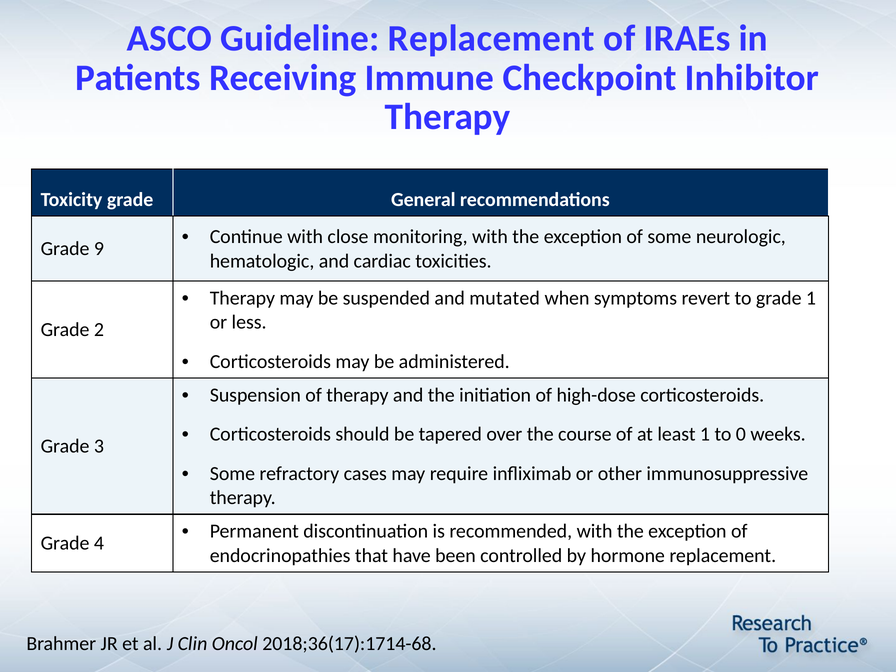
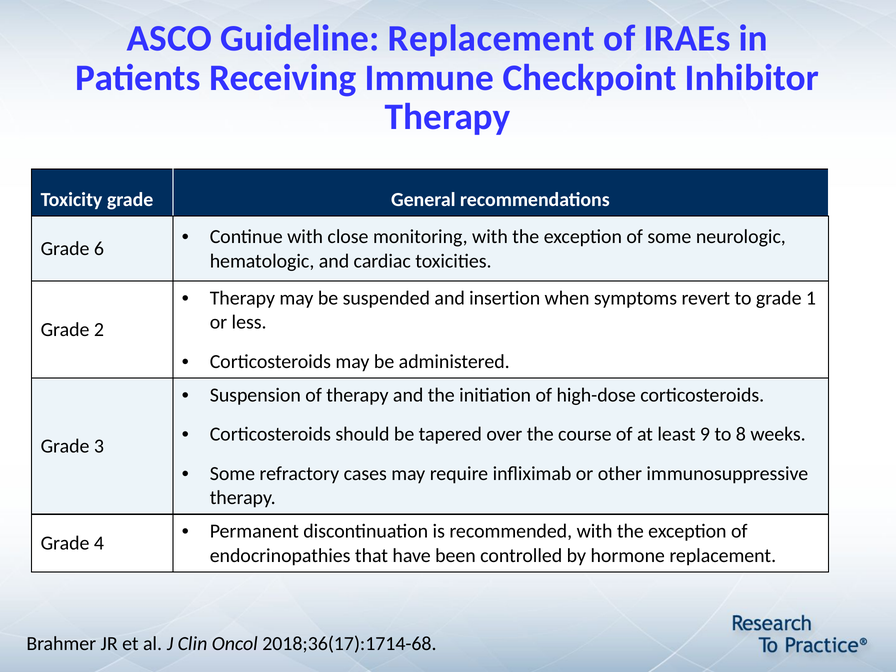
9: 9 -> 6 (99, 249)
mutated: mutated -> insertion (505, 298)
least 1: 1 -> 9 (705, 434)
0: 0 -> 8 (741, 434)
